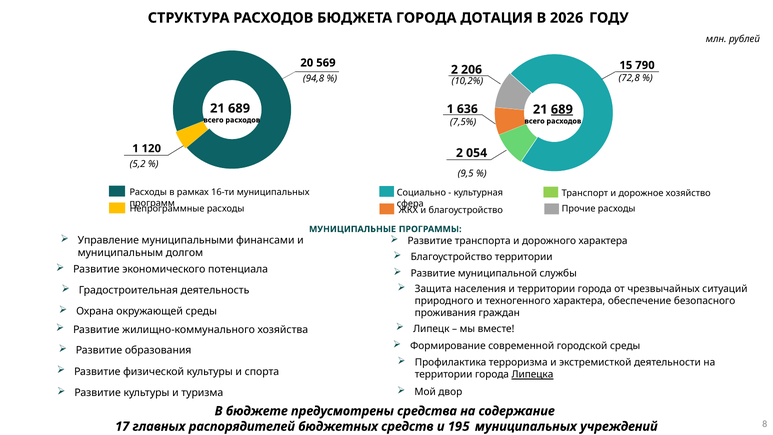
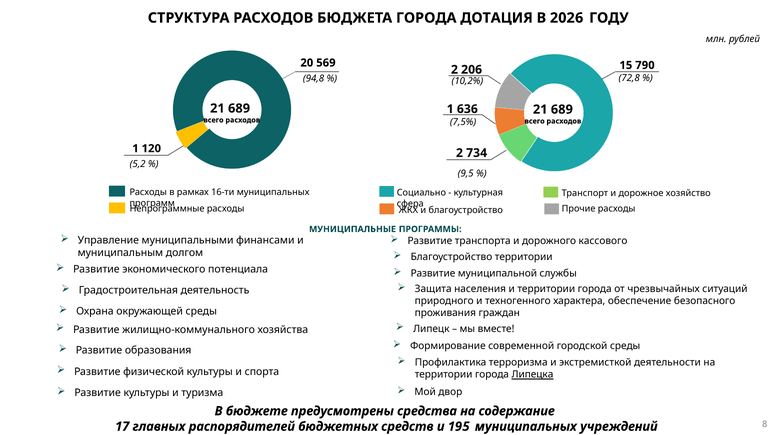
689 underline: present -> none (562, 109)
054: 054 -> 734 (477, 153)
дорожного характера: характера -> кассового (603, 241)
